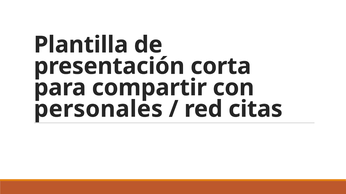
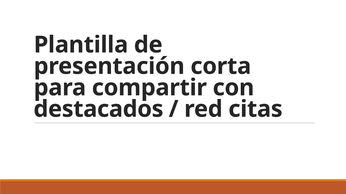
personales: personales -> destacados (98, 109)
